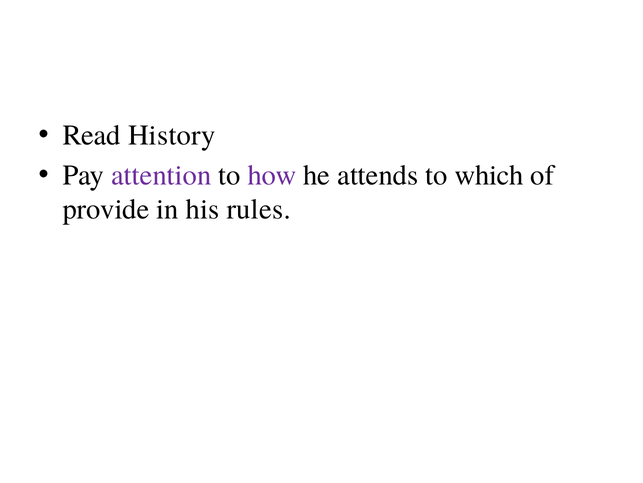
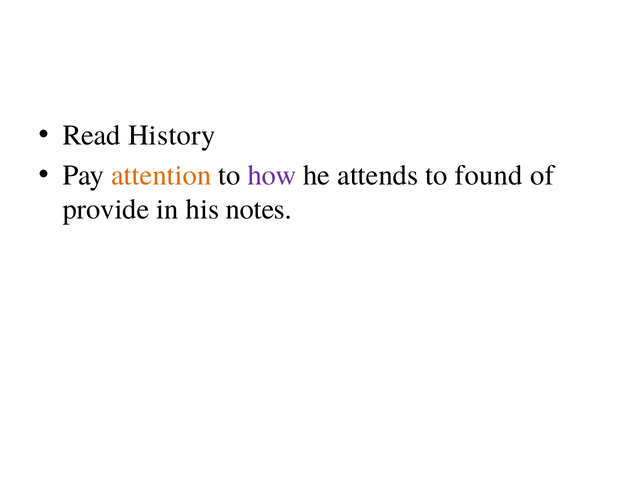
attention colour: purple -> orange (161, 175)
which: which -> found (489, 175)
rules: rules -> notes (259, 209)
